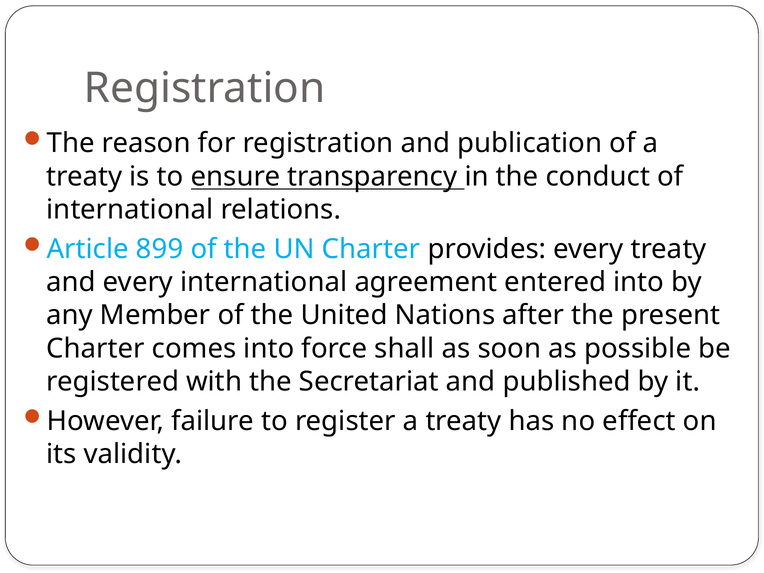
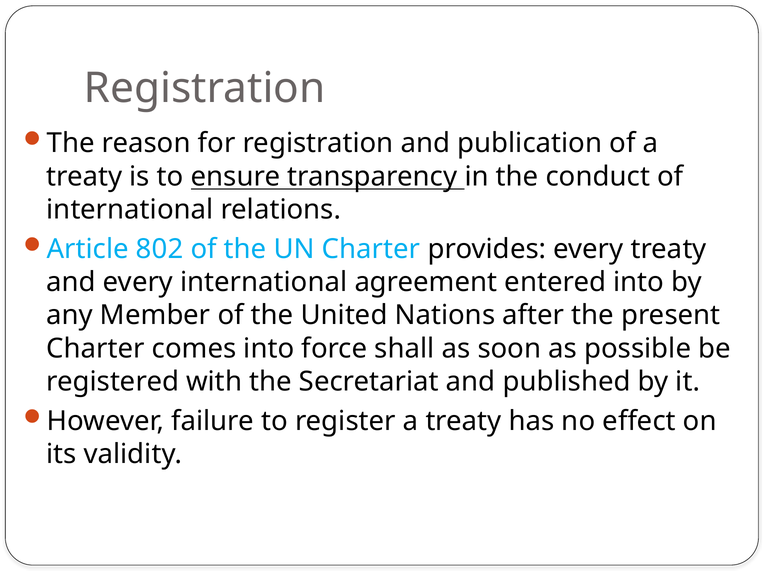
899: 899 -> 802 (160, 249)
